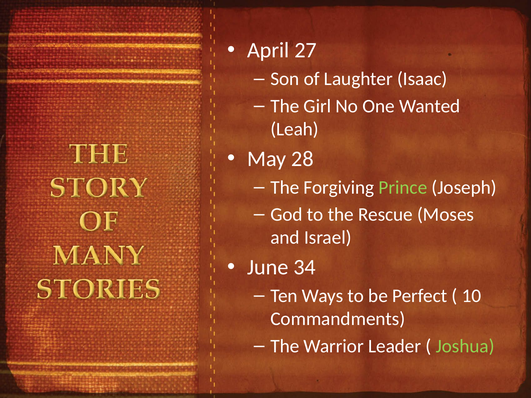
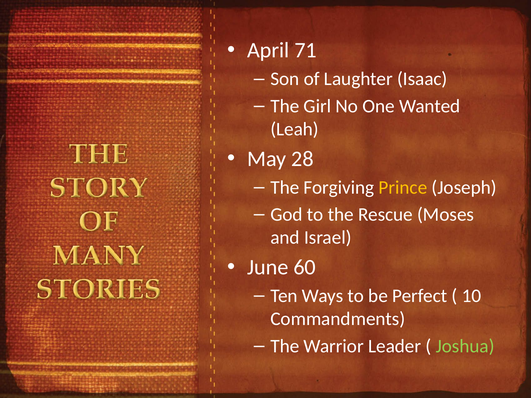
27: 27 -> 71 (306, 50)
Prince colour: light green -> yellow (403, 188)
34: 34 -> 60 (305, 267)
